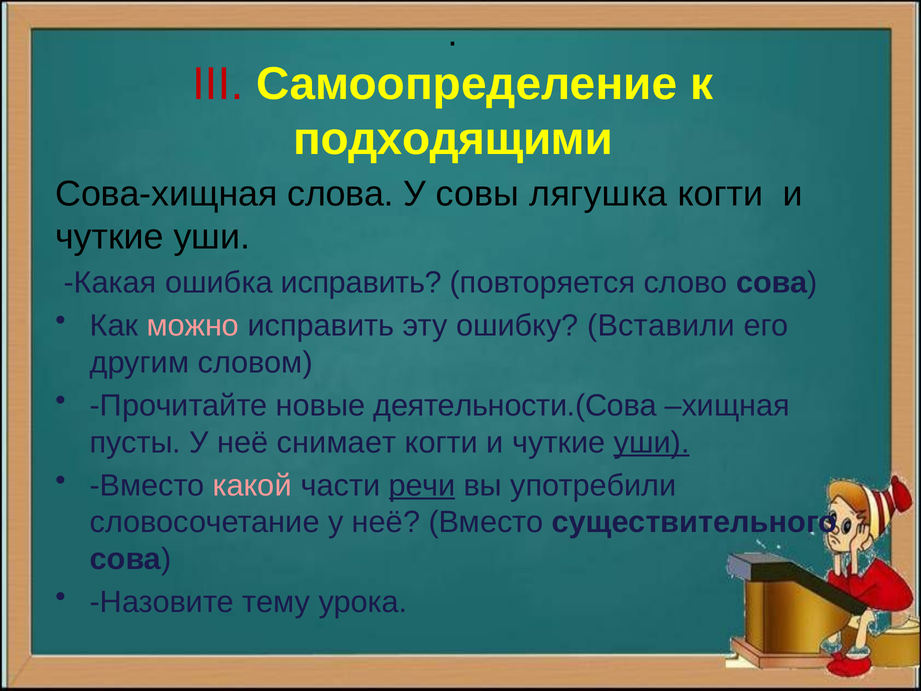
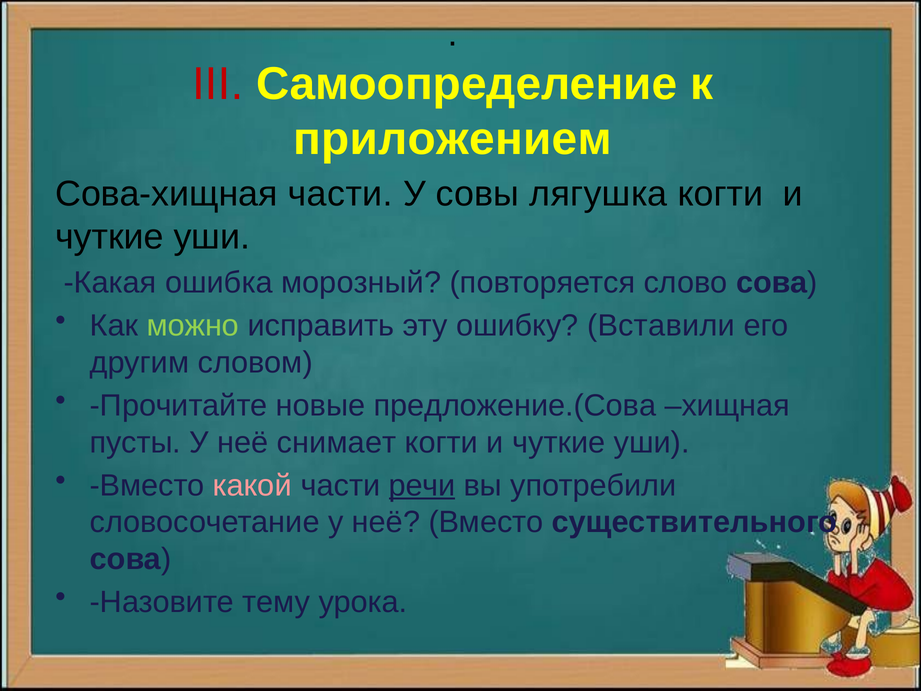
подходящими: подходящими -> приложением (453, 139)
Сова-хищная слова: слова -> части (340, 194)
ошибка исправить: исправить -> морозный (361, 283)
можно colour: pink -> light green (193, 326)
деятельности.(Сова: деятельности.(Сова -> предложение.(Сова (515, 405)
уши underline: present -> none (652, 442)
